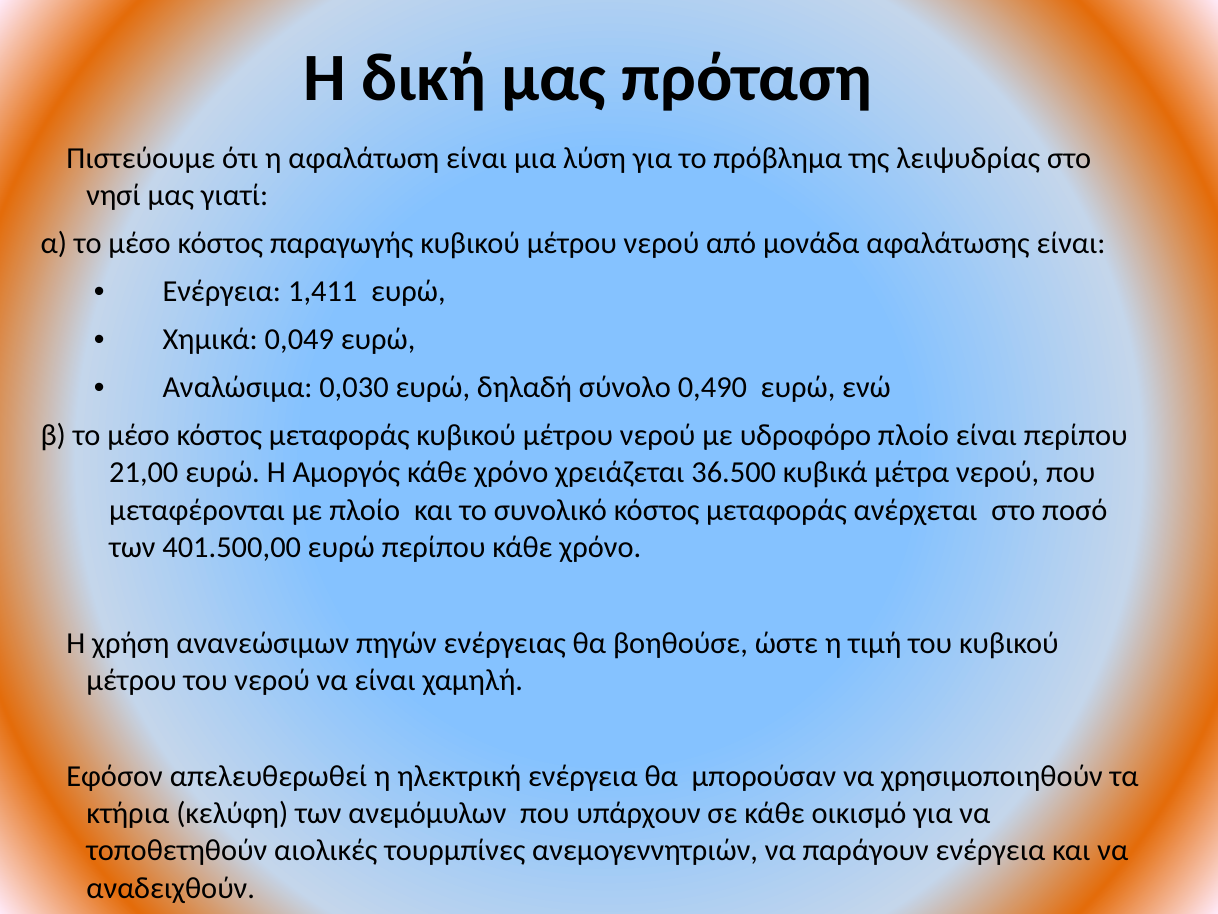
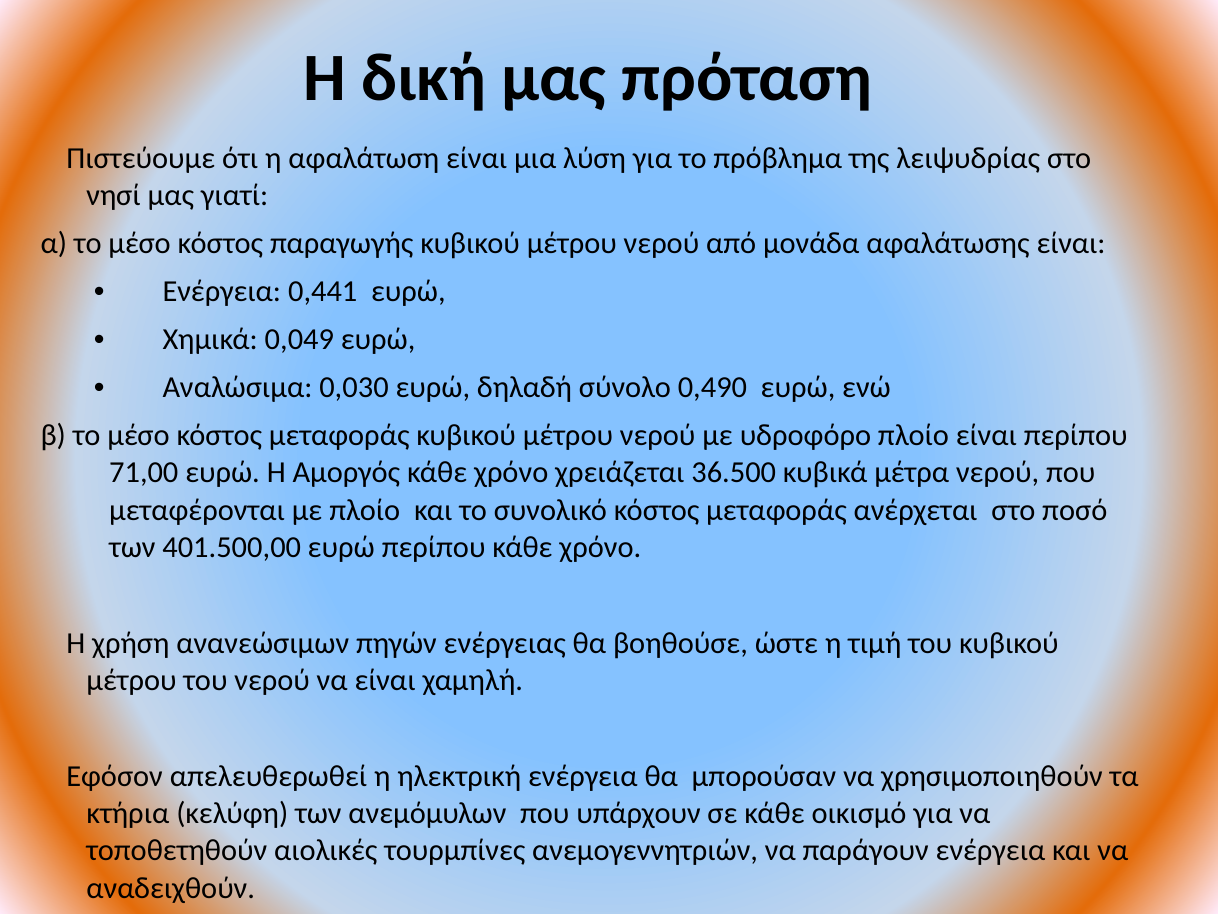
1,411: 1,411 -> 0,441 (323, 291)
21,00: 21,00 -> 71,00 (144, 473)
